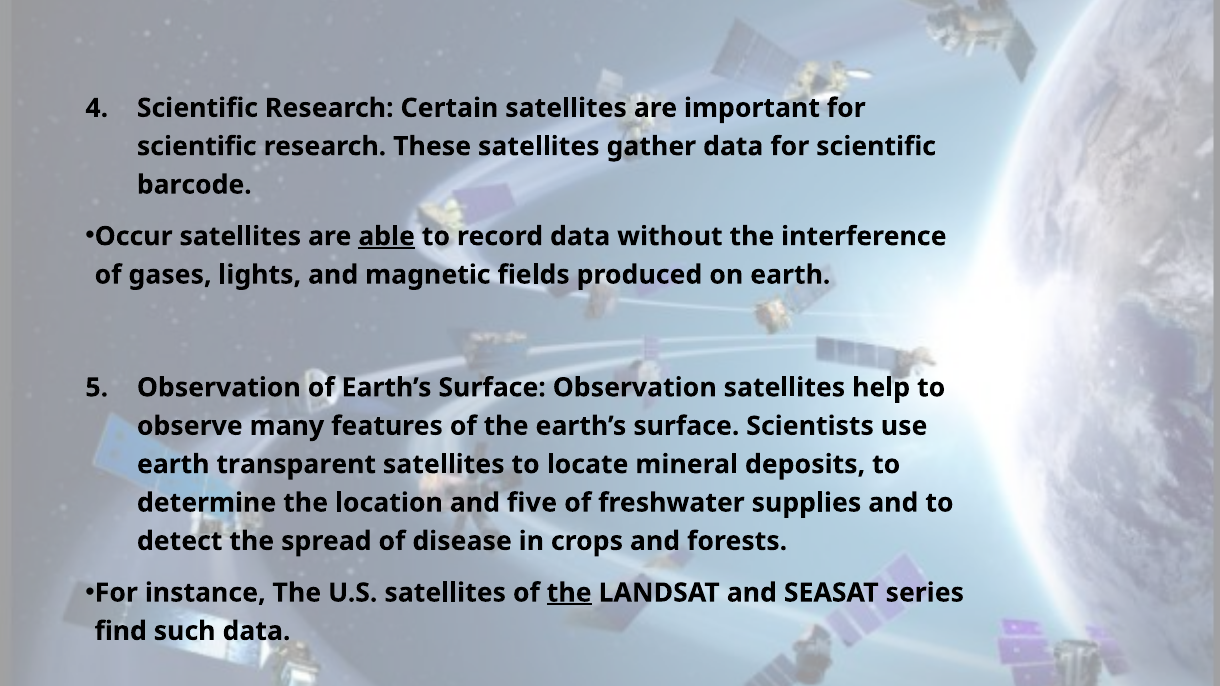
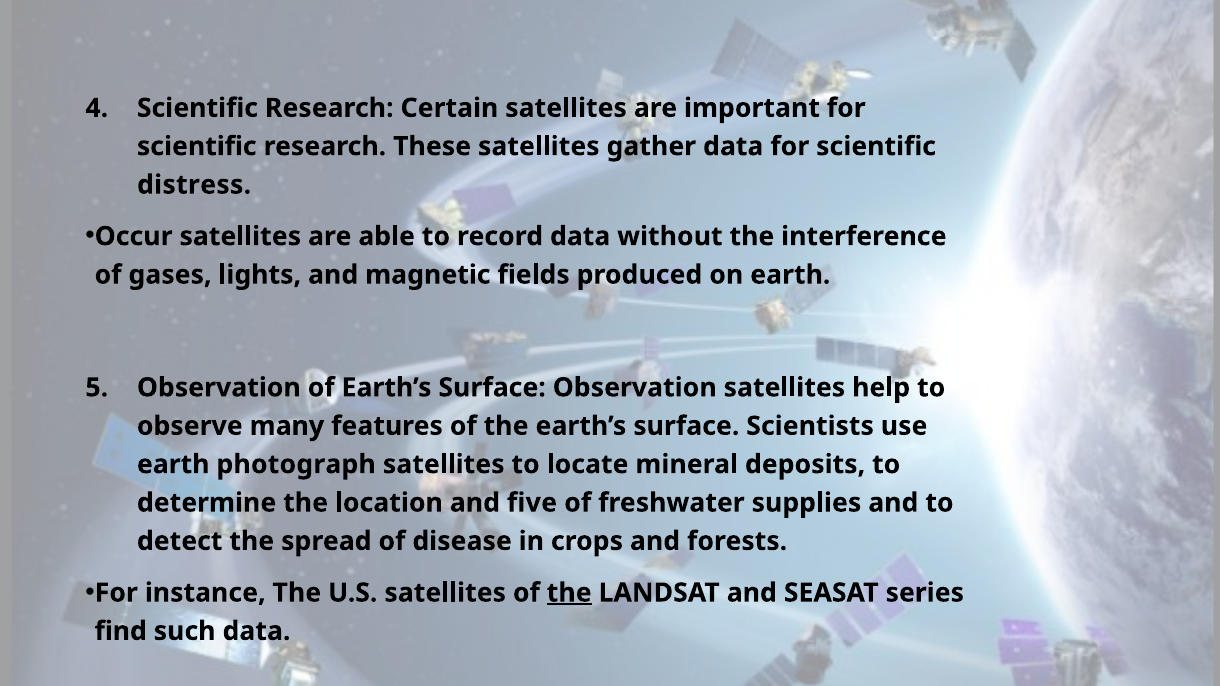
barcode: barcode -> distress (194, 185)
able underline: present -> none (387, 236)
transparent: transparent -> photograph (296, 465)
